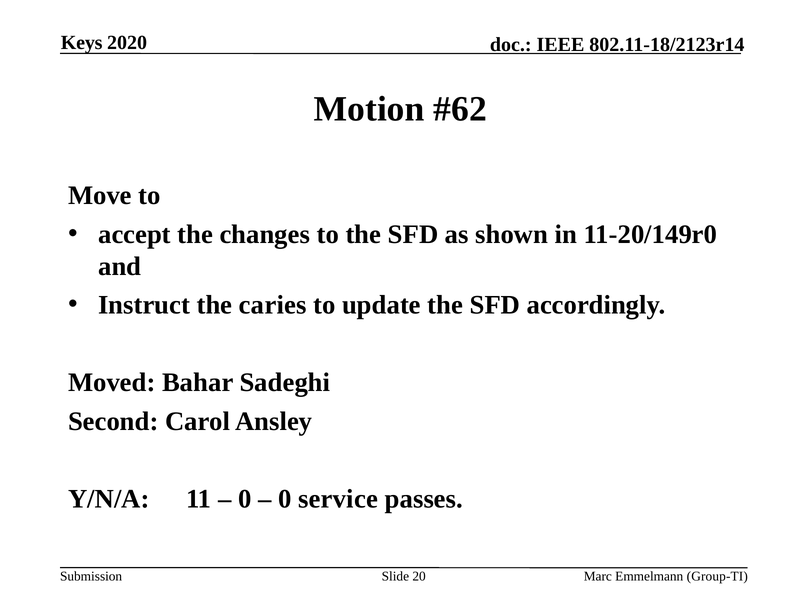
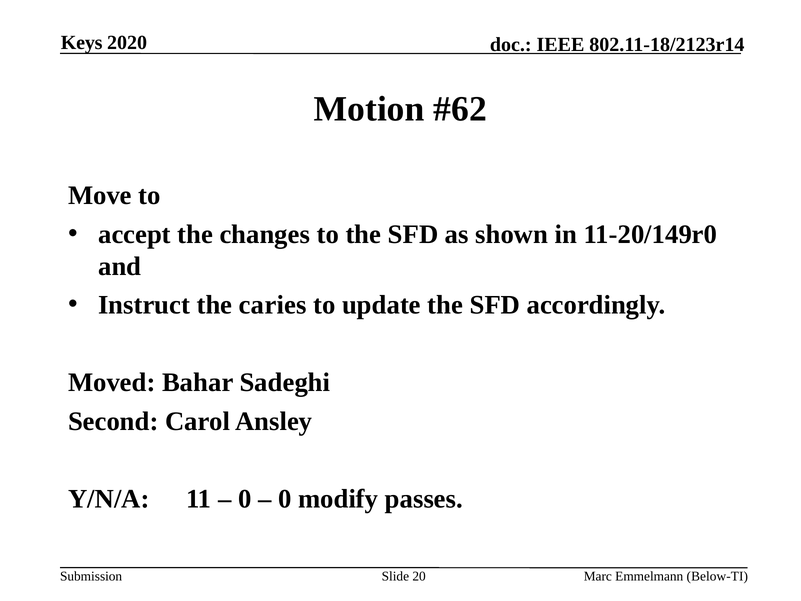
service: service -> modify (338, 499)
Group-TI: Group-TI -> Below-TI (717, 576)
